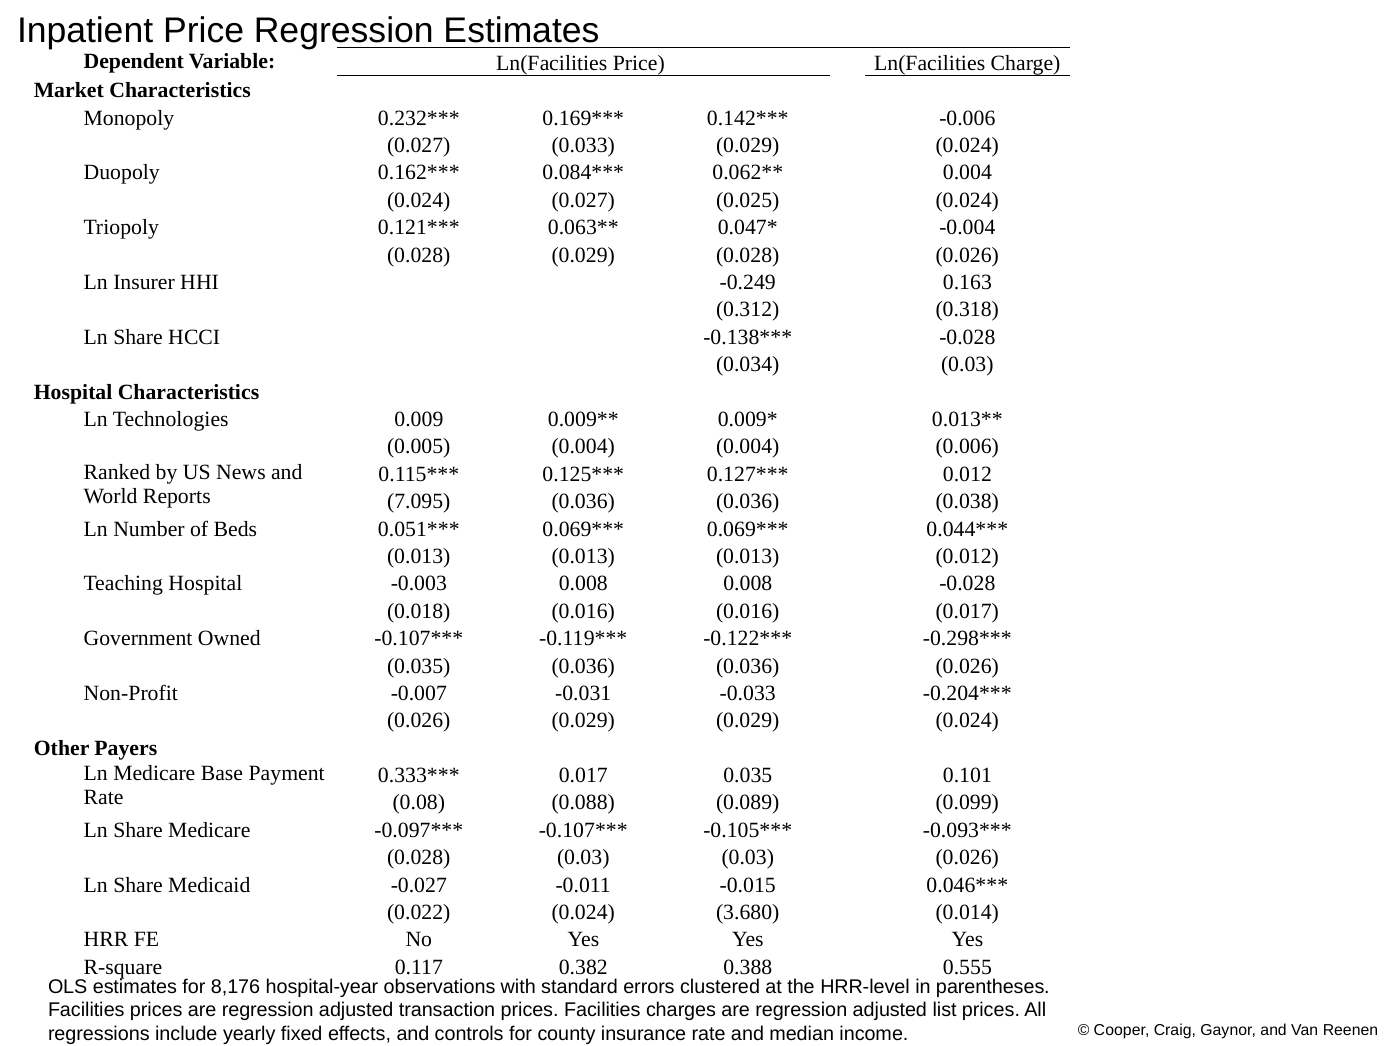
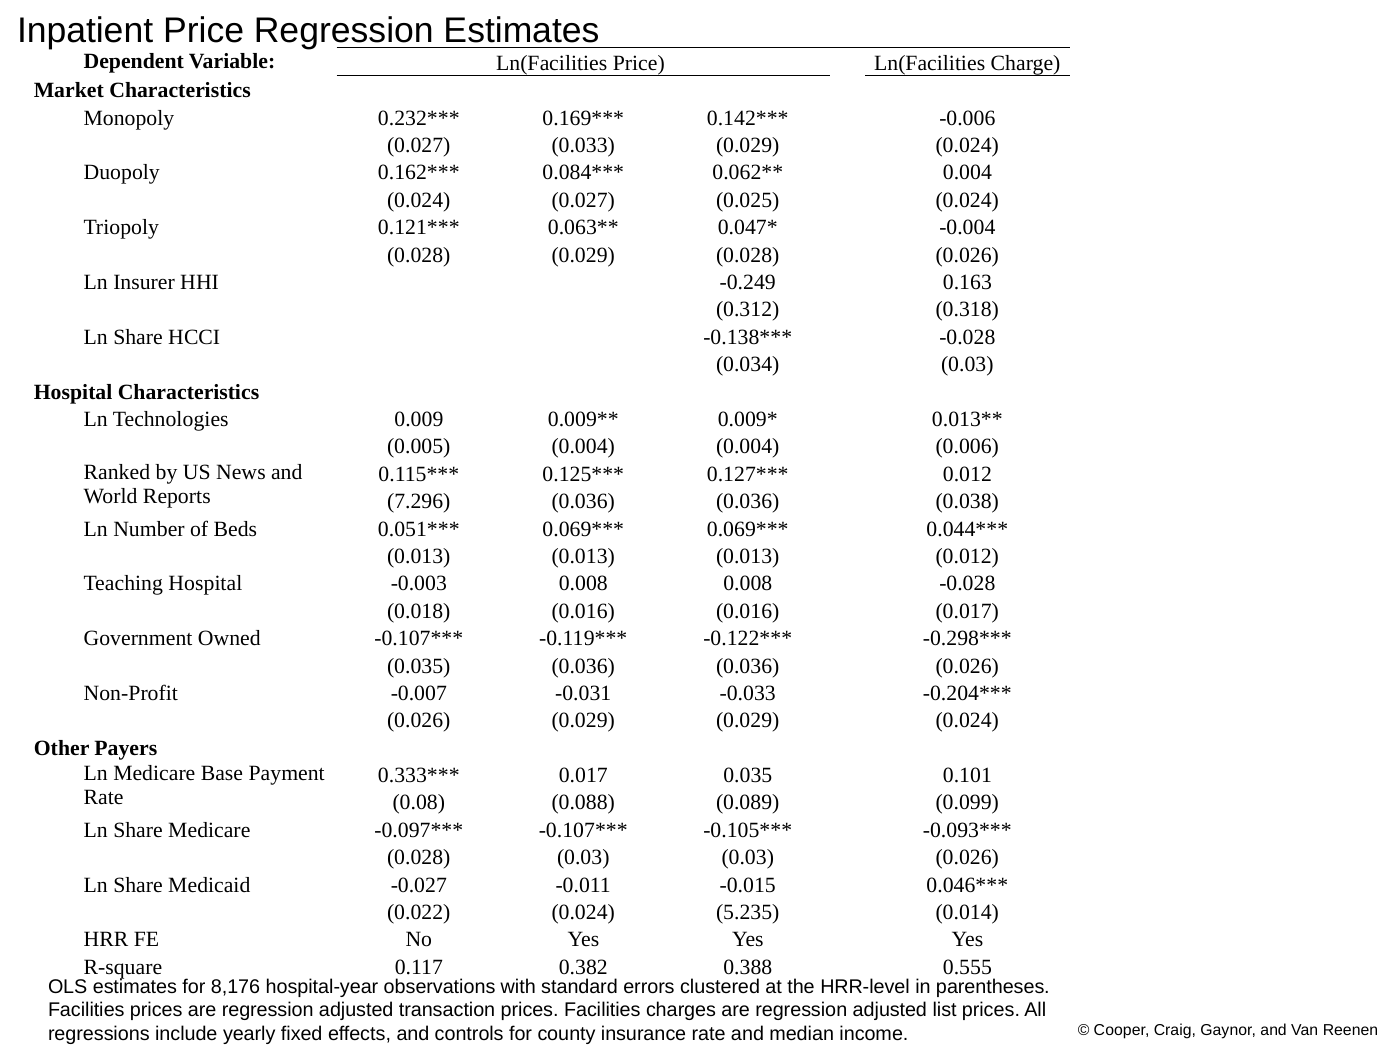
7.095: 7.095 -> 7.296 (419, 501)
3.680: 3.680 -> 5.235 (748, 912)
